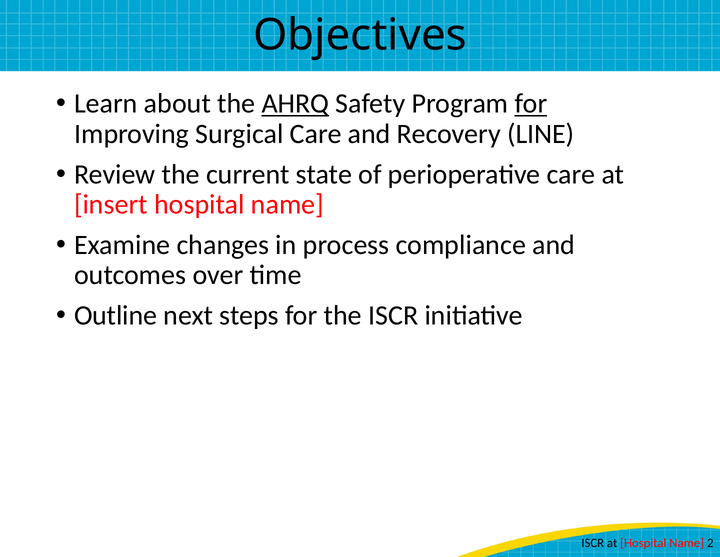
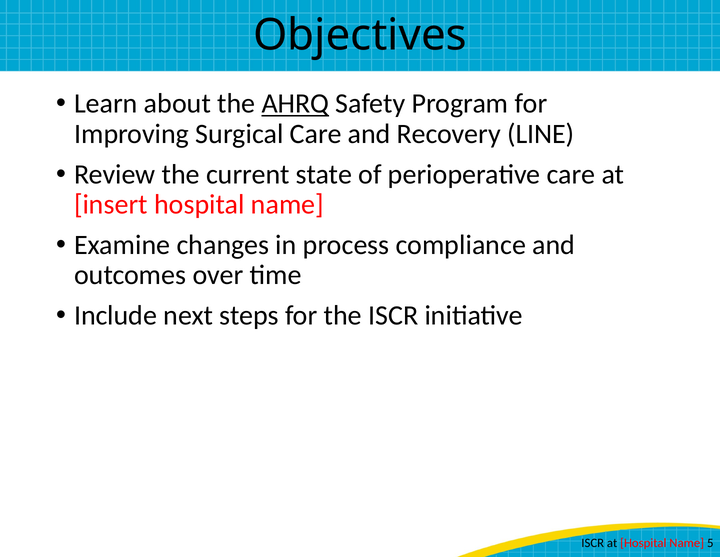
for underline: present -> none (531, 104)
Outline: Outline -> Include (116, 315)
2: 2 -> 5 (710, 542)
